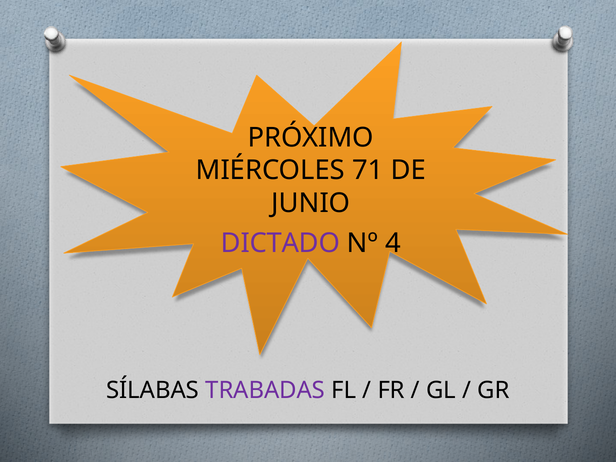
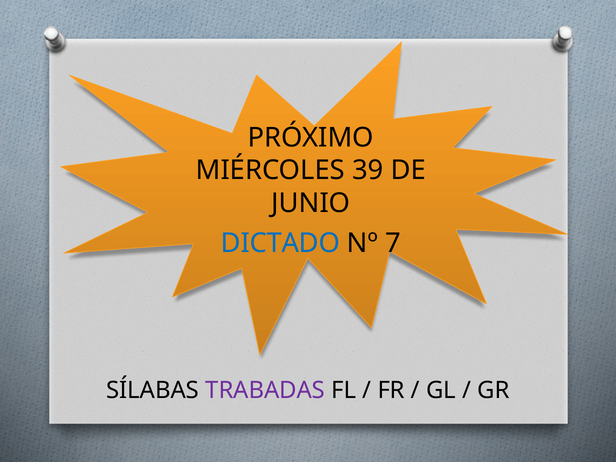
71: 71 -> 39 (368, 170)
DICTADO colour: purple -> blue (280, 243)
4: 4 -> 7 (393, 243)
